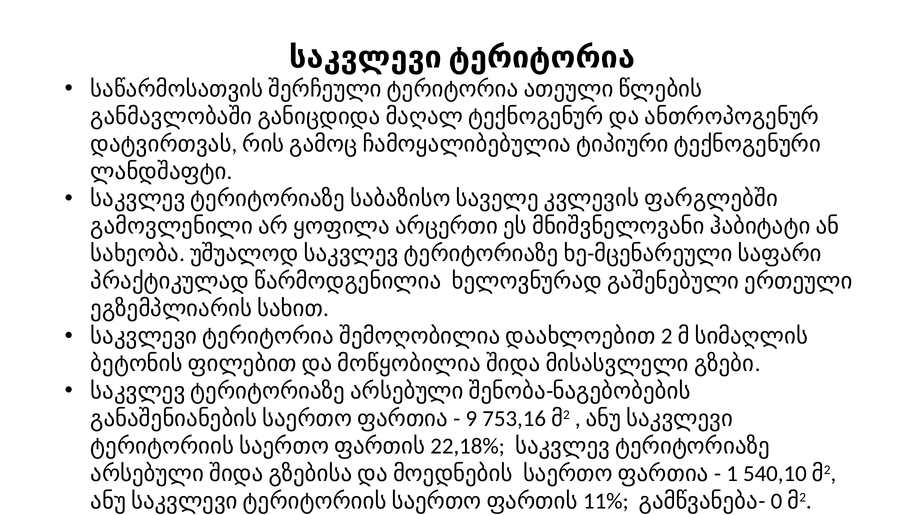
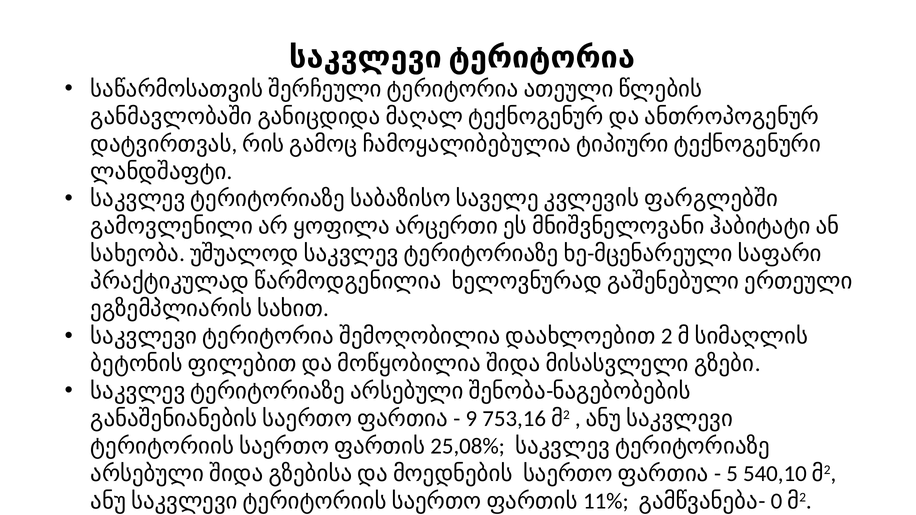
22,18%: 22,18% -> 25,08% (468, 446)
1: 1 -> 5 (732, 474)
